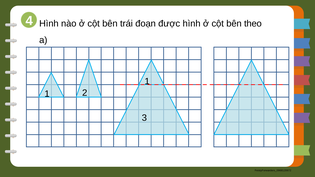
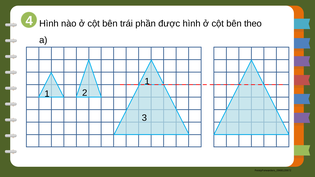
đoạn: đoạn -> phần (146, 24)
